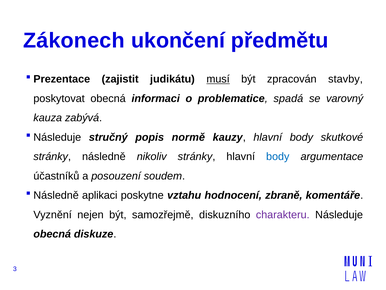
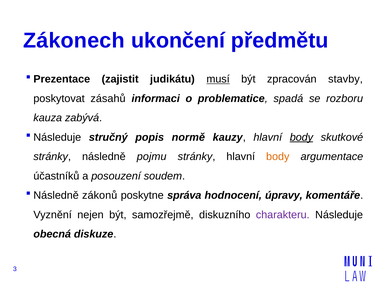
poskytovat obecná: obecná -> zásahů (108, 98)
varovný: varovný -> rozboru (345, 98)
body underline: none -> present (301, 137)
nikoliv: nikoliv -> pojmu (152, 156)
body colour: blue -> orange (278, 156)
aplikaci: aplikaci -> zákonů (100, 195)
vztahu: vztahu -> správa (184, 195)
zbraně: zbraně -> úpravy (284, 195)
